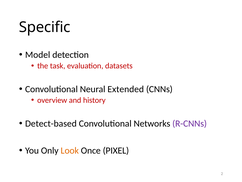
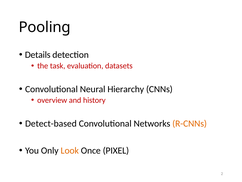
Specific: Specific -> Pooling (45, 27)
Model: Model -> Details (38, 55)
Extended: Extended -> Hierarchy (126, 89)
R-CNNs colour: purple -> orange (190, 123)
